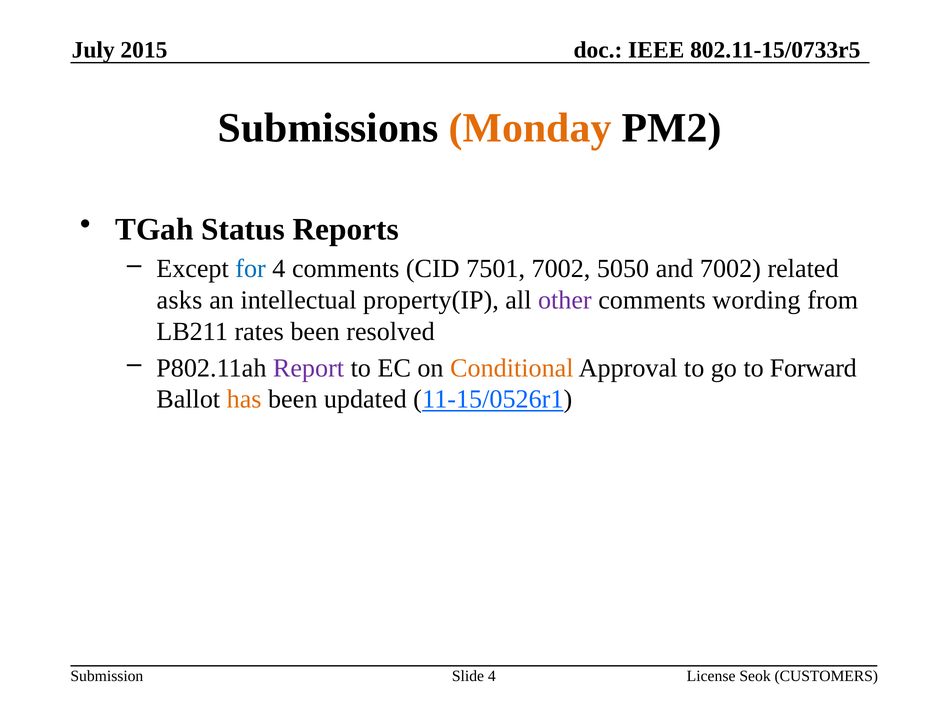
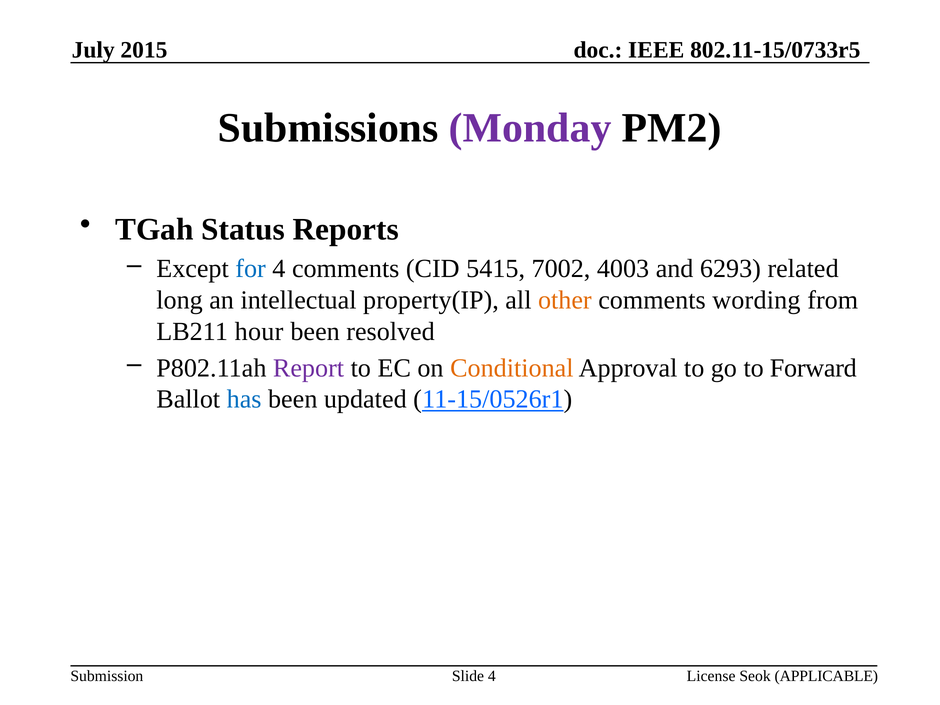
Monday colour: orange -> purple (530, 128)
7501: 7501 -> 5415 (496, 269)
5050: 5050 -> 4003 (623, 269)
and 7002: 7002 -> 6293 (730, 269)
asks: asks -> long (180, 300)
other colour: purple -> orange (565, 300)
rates: rates -> hour (259, 331)
has colour: orange -> blue (244, 399)
CUSTOMERS: CUSTOMERS -> APPLICABLE (826, 676)
